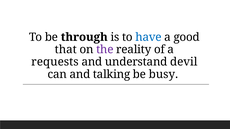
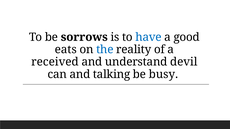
through: through -> sorrows (84, 37)
that: that -> eats (66, 50)
the colour: purple -> blue (105, 50)
requests: requests -> received (55, 62)
